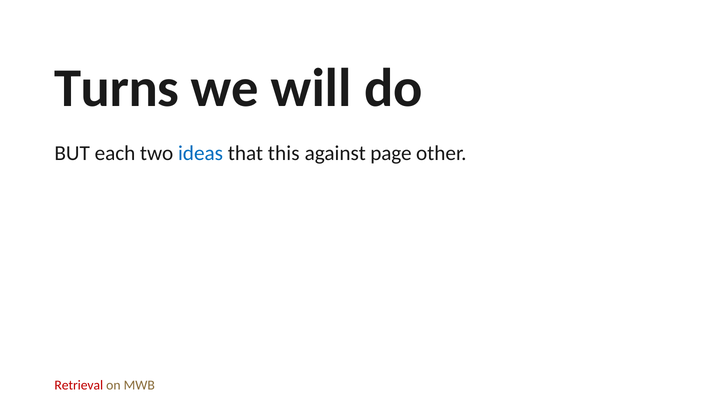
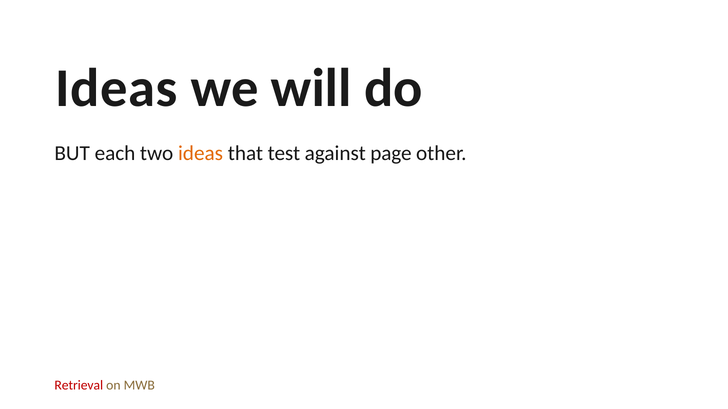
Turns: Turns -> Ideas (116, 88)
ideas colour: blue -> orange (201, 153)
this: this -> test (284, 153)
